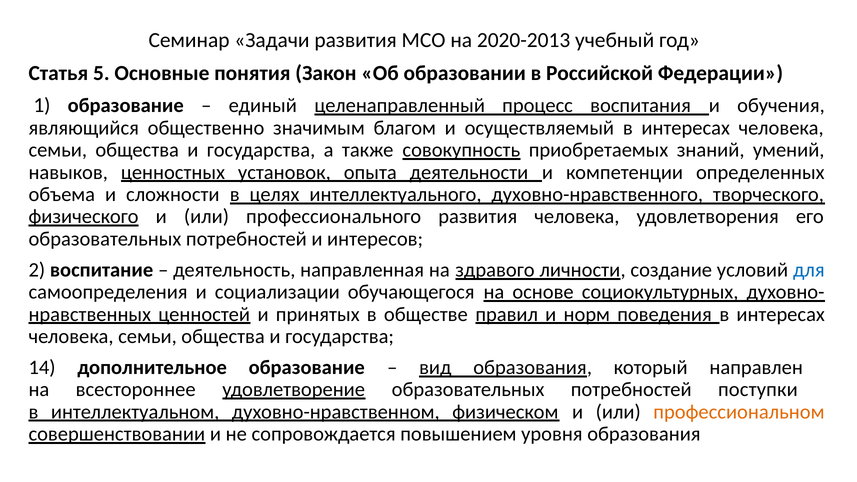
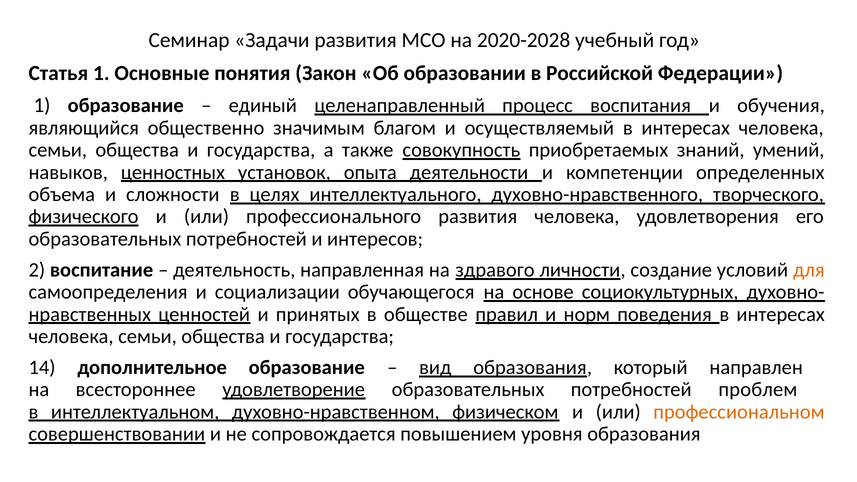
2020-2013: 2020-2013 -> 2020-2028 (524, 40)
Статья 5: 5 -> 1 (101, 73)
для colour: blue -> orange (809, 270)
поступки: поступки -> проблем (758, 390)
